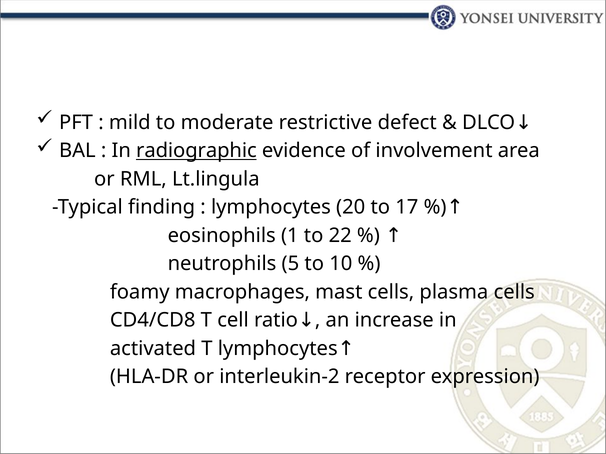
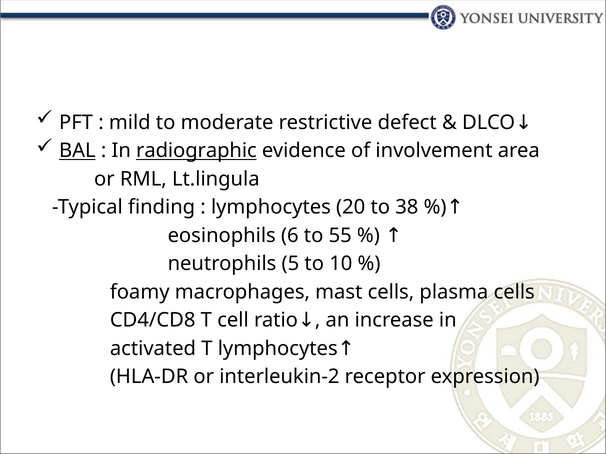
BAL underline: none -> present (77, 151)
17: 17 -> 38 (407, 207)
1: 1 -> 6 (290, 236)
22: 22 -> 55 (340, 236)
